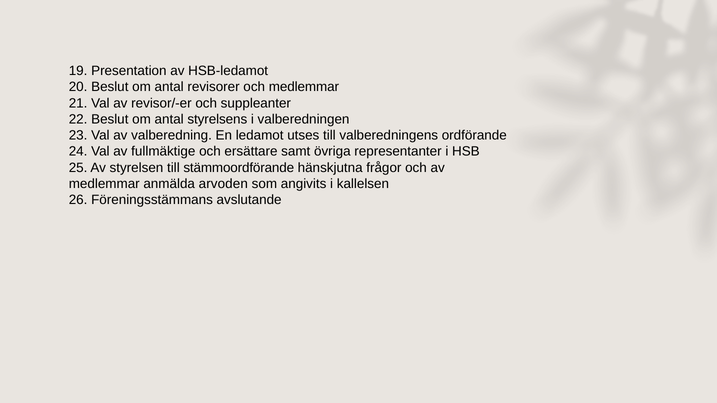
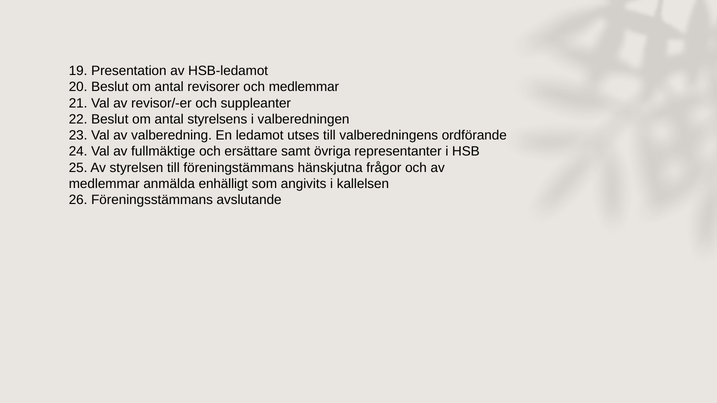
stämmoordförande: stämmoordförande -> föreningstämmans (239, 168)
arvoden: arvoden -> enhälligt (223, 184)
